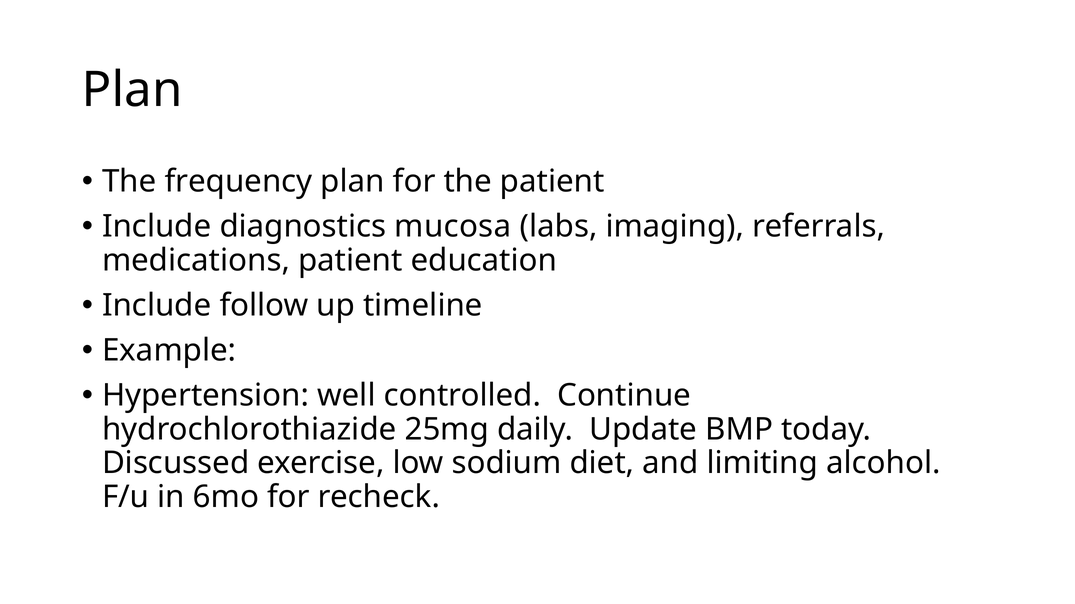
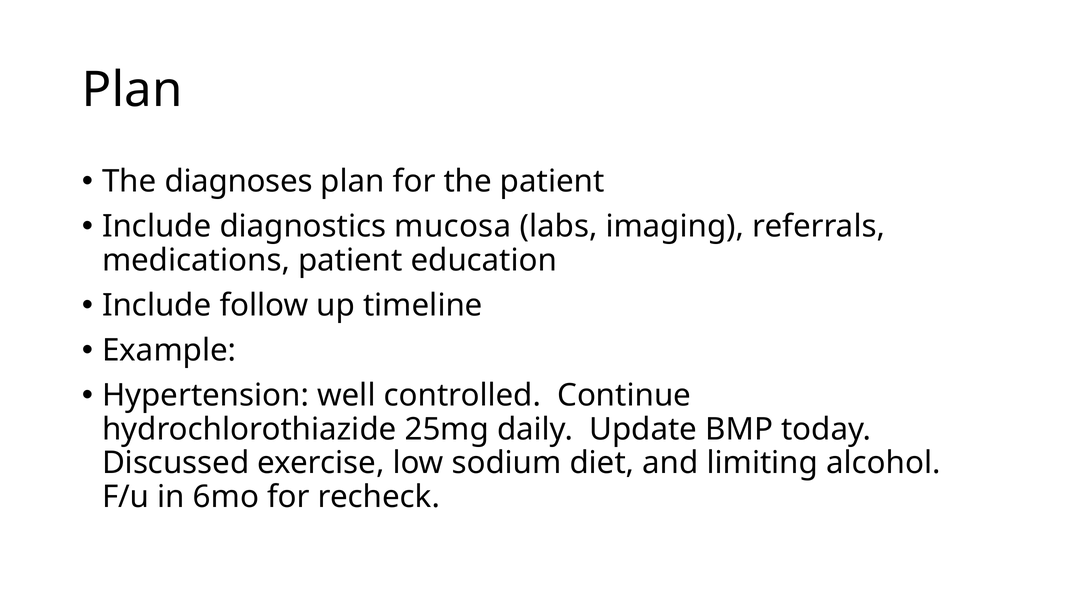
frequency: frequency -> diagnoses (239, 182)
